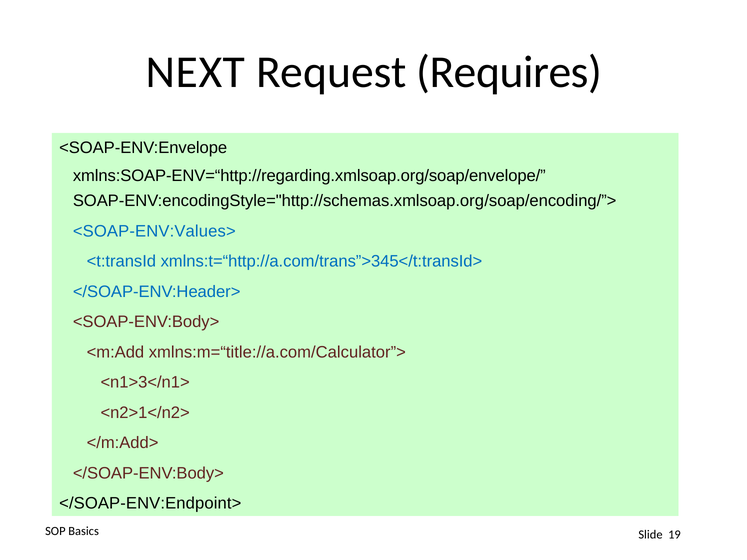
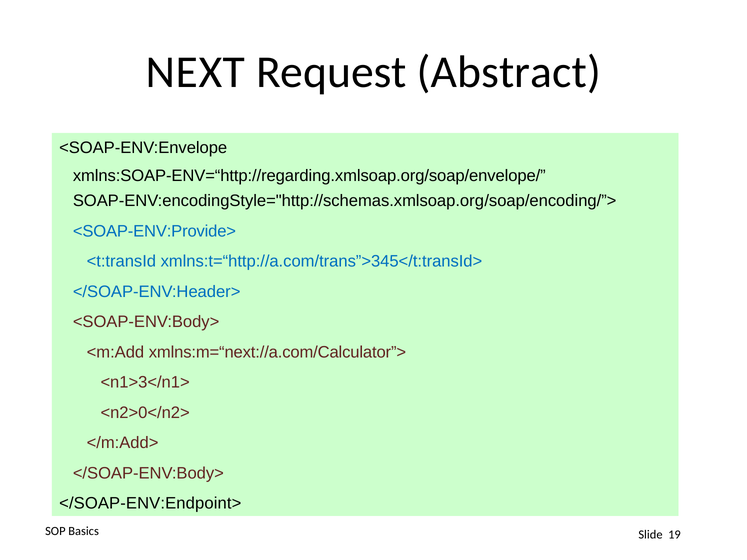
Requires: Requires -> Abstract (509, 72)
<SOAP-ENV:Values>: <SOAP-ENV:Values> -> <SOAP-ENV:Provide> (154, 231)
xmlns:m=“title://a.com/Calculator”>: xmlns:m=“title://a.com/Calculator”> -> xmlns:m=“next://a.com/Calculator”> (277, 352)
<n2>1</n2>: <n2>1</n2> -> <n2>0</n2> (145, 413)
